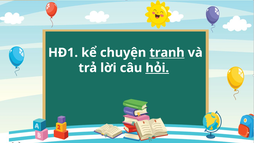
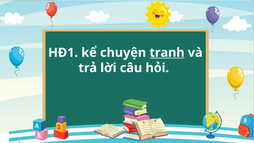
hỏi underline: present -> none (157, 68)
